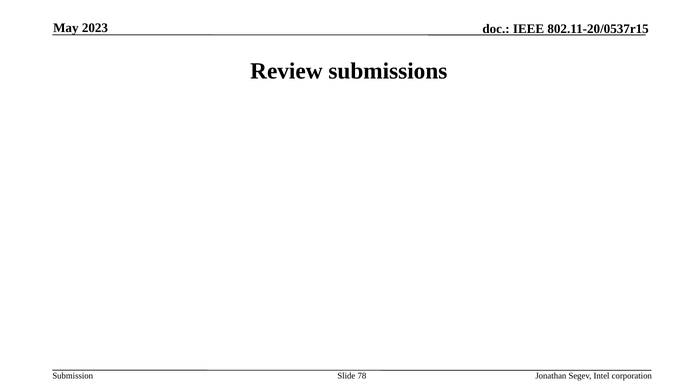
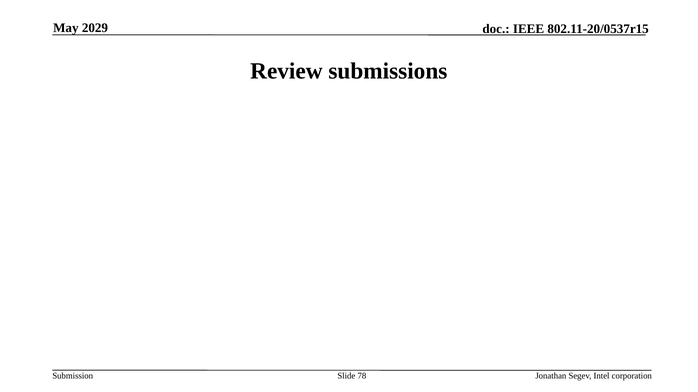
2023: 2023 -> 2029 (95, 28)
